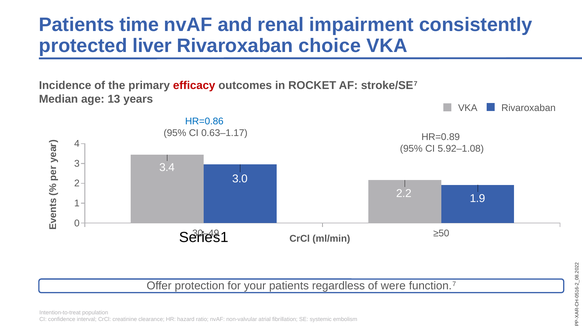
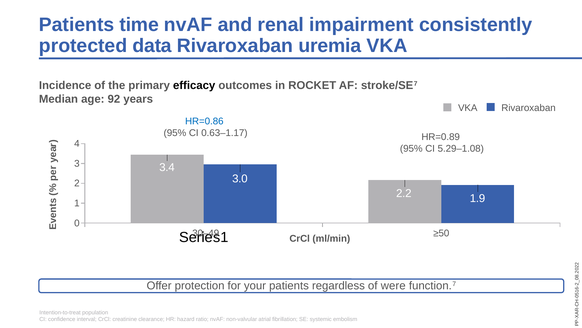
liver: liver -> data (152, 46)
choice: choice -> uremia (330, 46)
efficacy colour: red -> black (194, 85)
13: 13 -> 92 (114, 99)
5.92–1.08: 5.92–1.08 -> 5.29–1.08 (461, 148)
